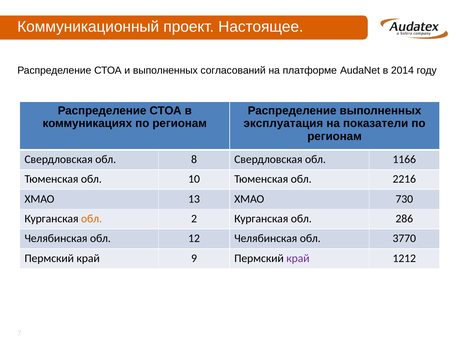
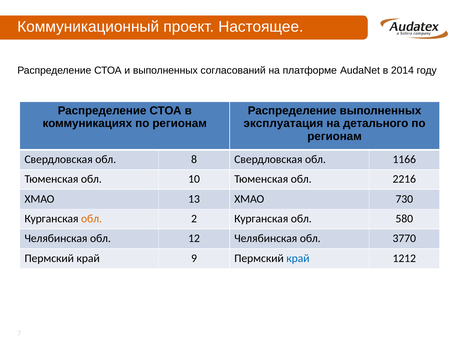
показатели: показатели -> детального (376, 124)
286: 286 -> 580 (404, 219)
край colour: purple -> blue (298, 259)
